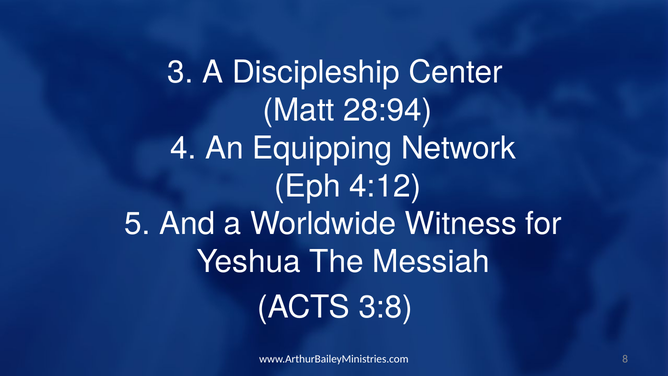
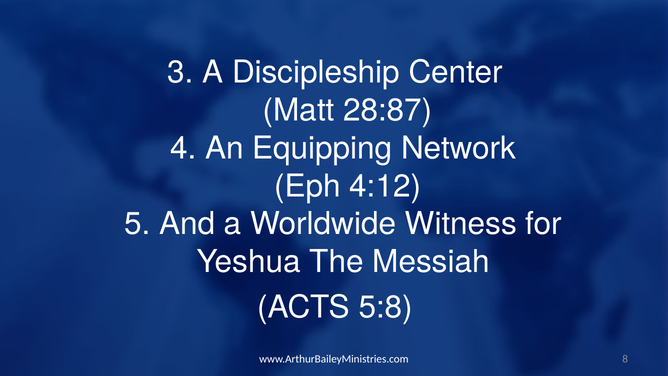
28:94: 28:94 -> 28:87 (388, 110)
3:8: 3:8 -> 5:8 (386, 307)
